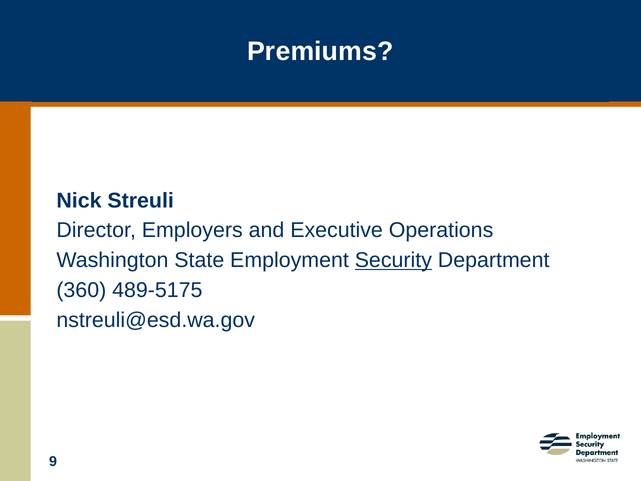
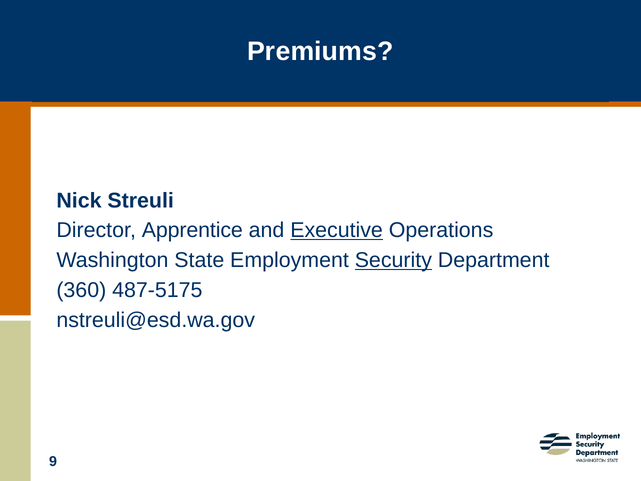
Employers: Employers -> Apprentice (192, 230)
Executive underline: none -> present (337, 230)
489-5175: 489-5175 -> 487-5175 (157, 290)
